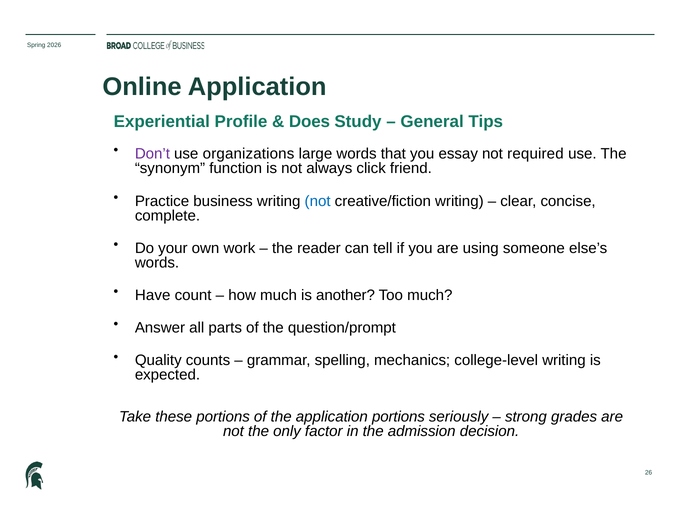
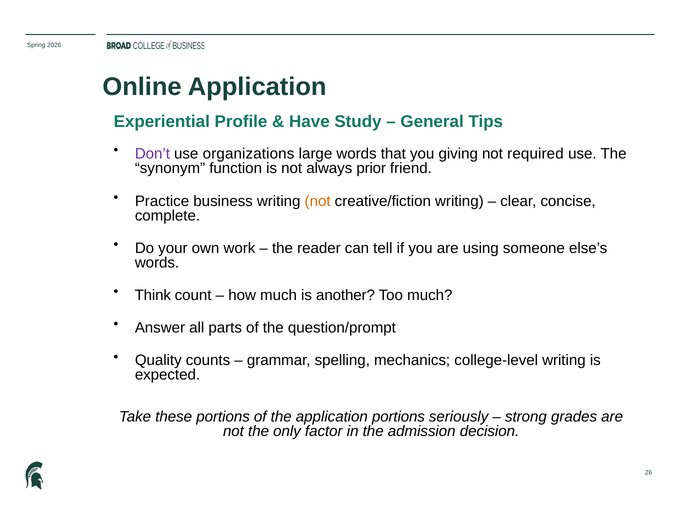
Does: Does -> Have (309, 122)
essay: essay -> giving (458, 154)
click: click -> prior (371, 168)
not colour: blue -> orange (318, 201)
Have: Have -> Think (153, 295)
